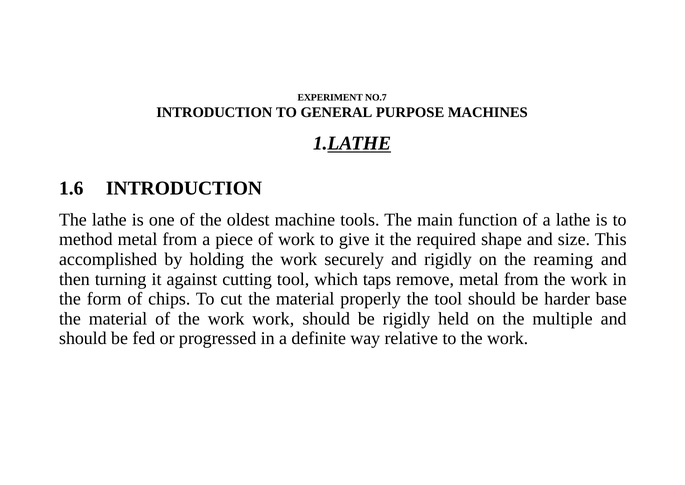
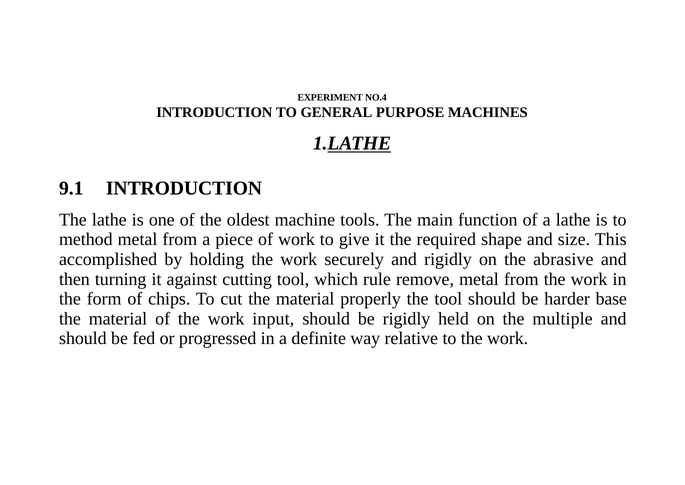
NO.7: NO.7 -> NO.4 (376, 98)
1.6: 1.6 -> 9.1 (71, 188)
reaming: reaming -> abrasive (563, 259)
taps: taps -> rule (377, 279)
work work: work -> input (273, 319)
